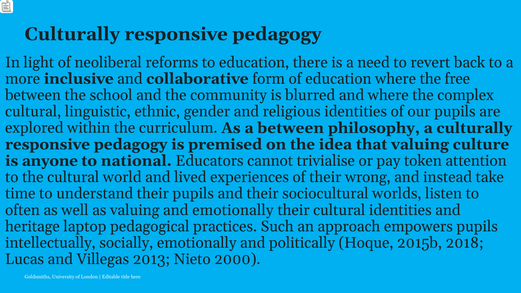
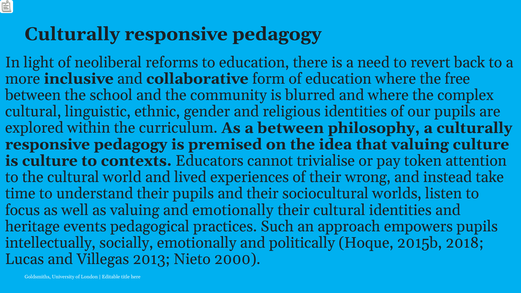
is anyone: anyone -> culture (50, 161)
national: national -> contexts (136, 161)
often: often -> focus (23, 210)
laptop: laptop -> events (85, 226)
